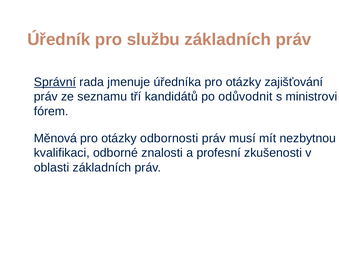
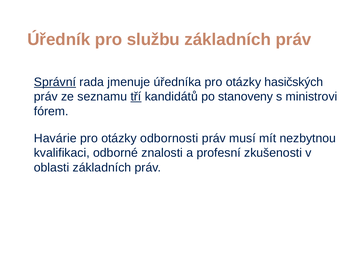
zajišťování: zajišťování -> hasičských (294, 82)
tří underline: none -> present (136, 97)
odůvodnit: odůvodnit -> stanoveny (246, 97)
Měnová: Měnová -> Havárie (55, 138)
